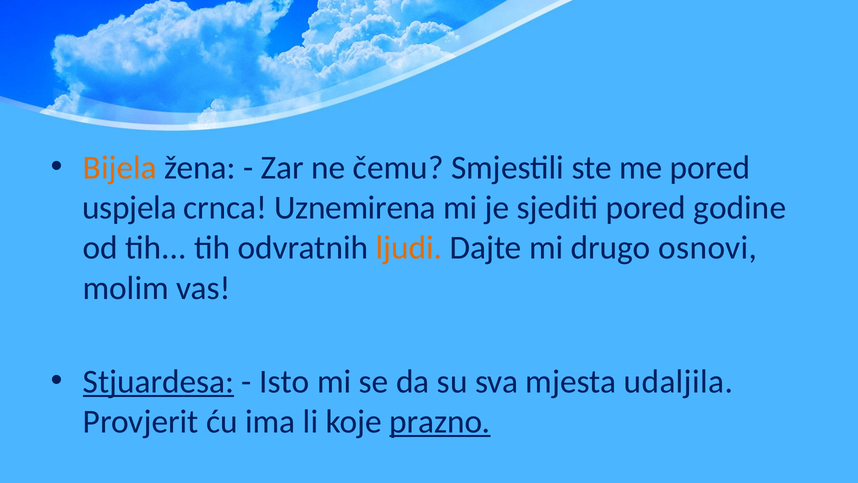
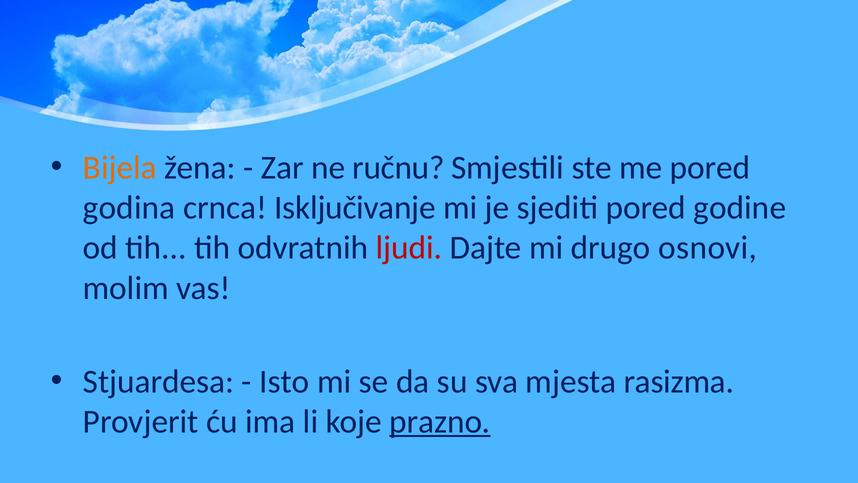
čemu: čemu -> ručnu (398, 168)
uspjela: uspjela -> godina (129, 208)
Uznemirena: Uznemirena -> Isključivanje (355, 208)
ljudi colour: orange -> red (409, 248)
Stjuardesa underline: present -> none (158, 381)
udaljila: udaljila -> rasizma (679, 381)
